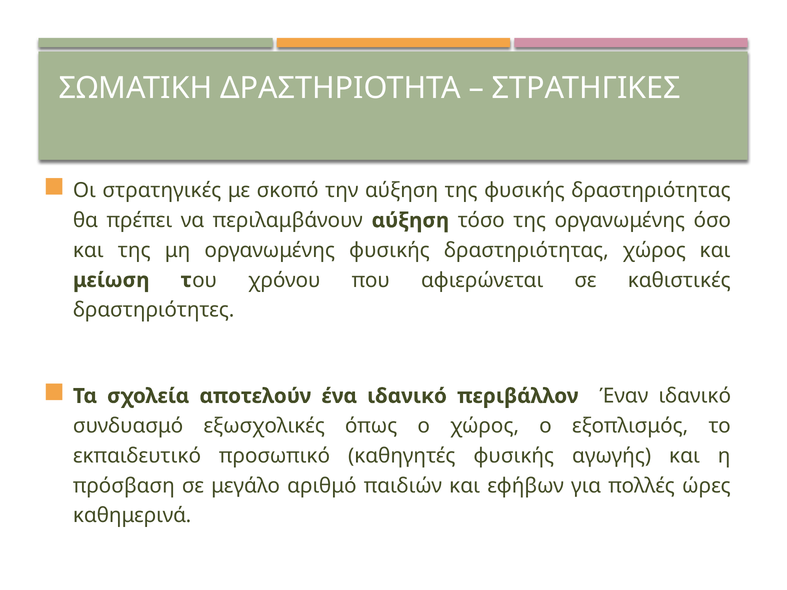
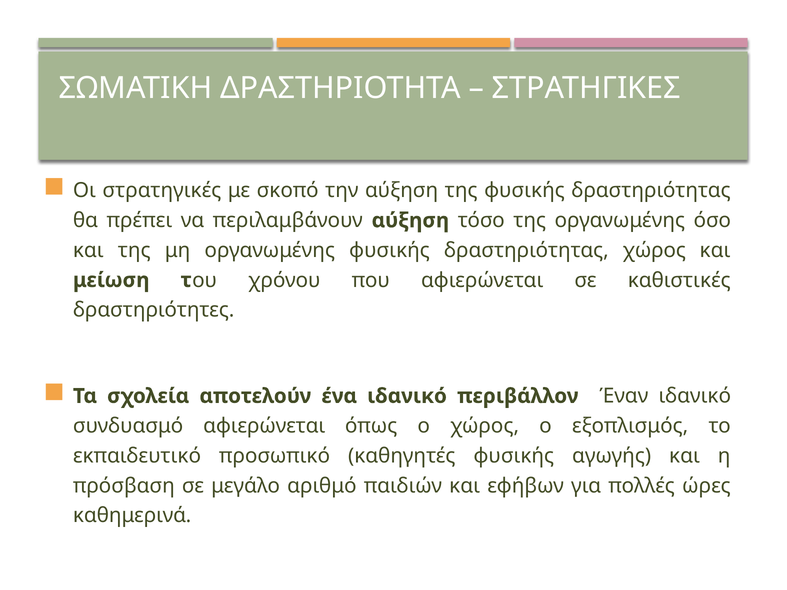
συνδυασμό εξωσχολικές: εξωσχολικές -> αφιερώνεται (264, 426)
